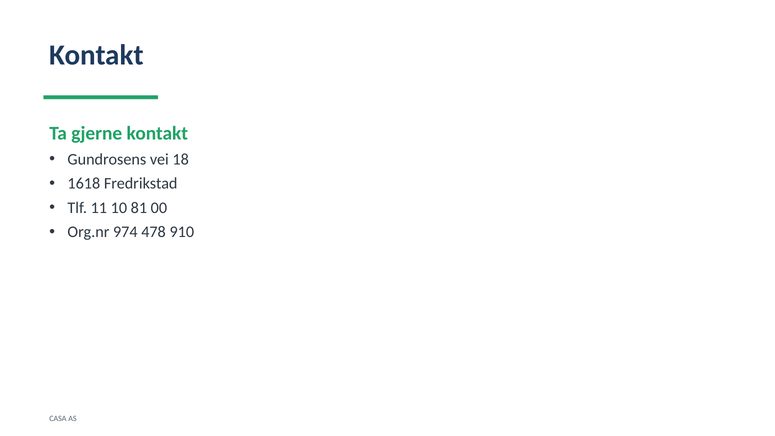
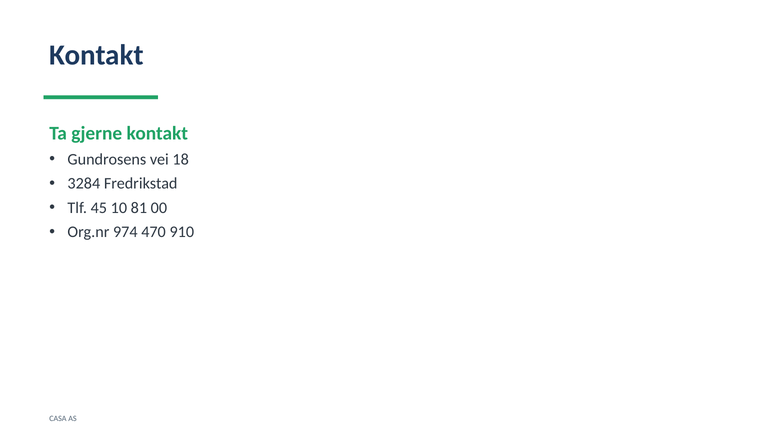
1618: 1618 -> 3284 (84, 184)
11: 11 -> 45 (99, 208)
478: 478 -> 470 (154, 232)
